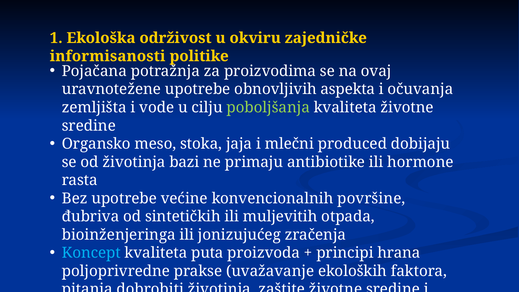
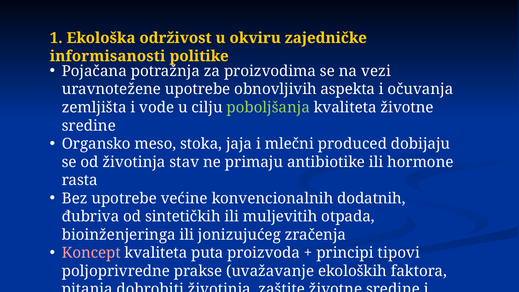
ovaj: ovaj -> vezi (376, 71)
bazi: bazi -> stav (184, 162)
površine: površine -> dodatnih (371, 198)
Koncept colour: light blue -> pink (91, 253)
hrana: hrana -> tipovi (399, 253)
